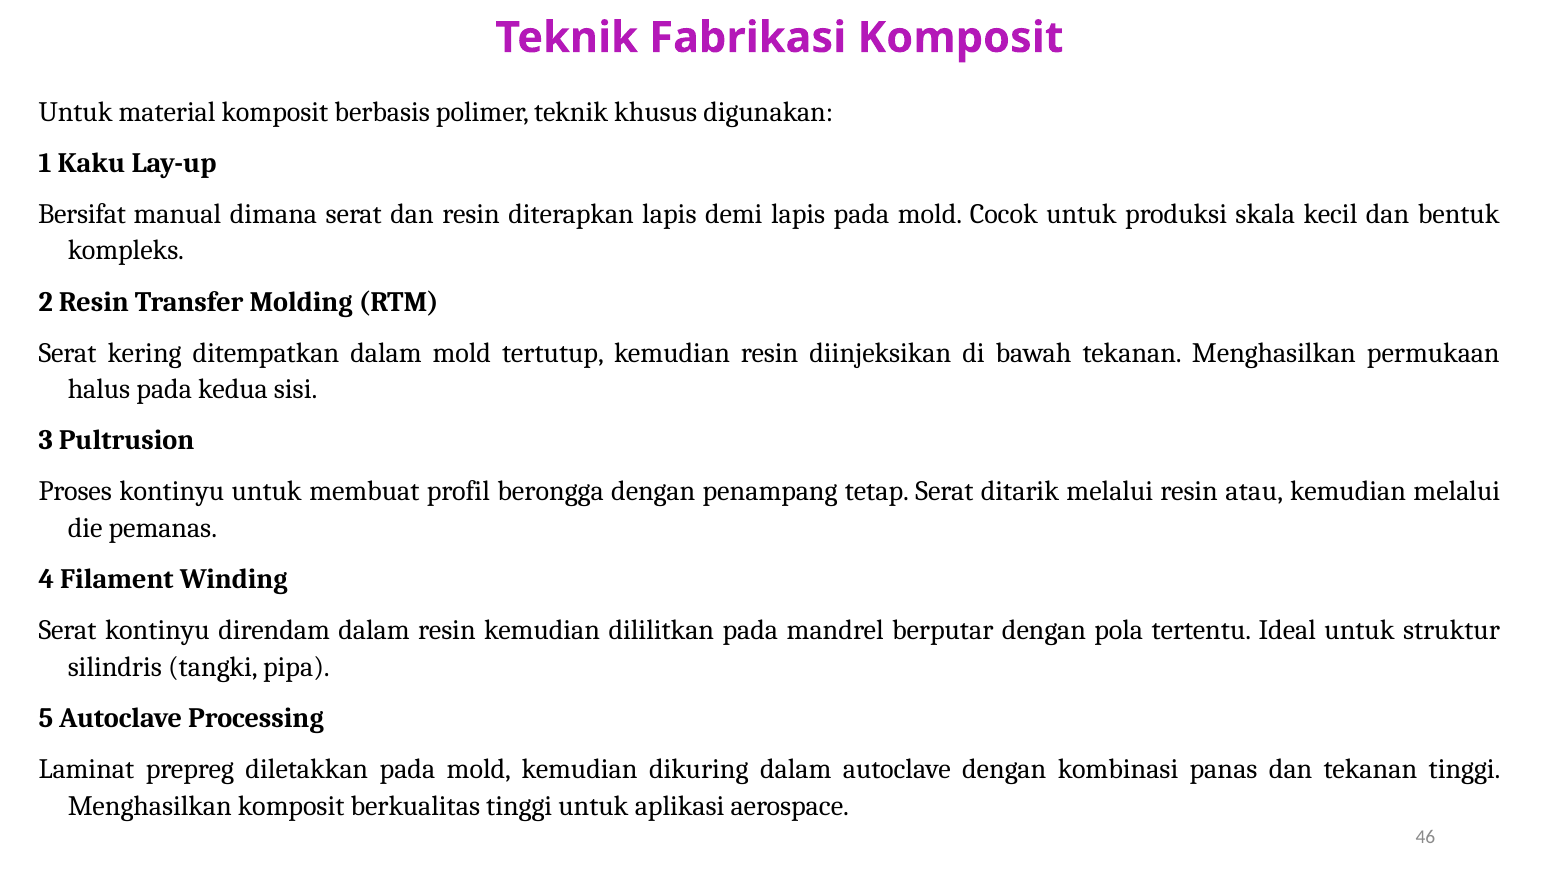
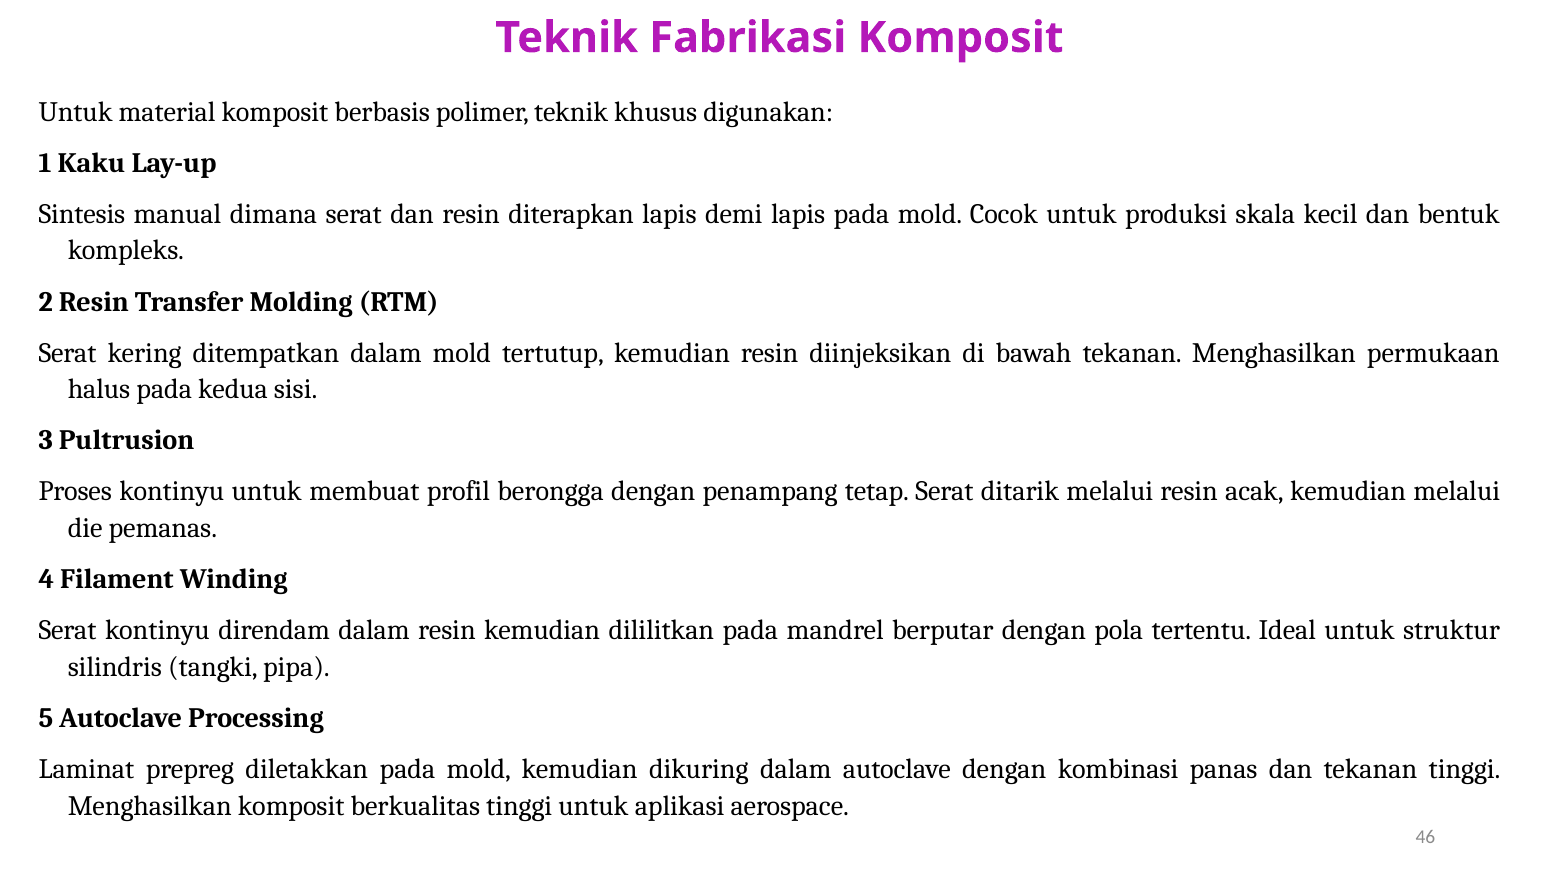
Bersifat: Bersifat -> Sintesis (82, 214)
atau: atau -> acak (1254, 491)
